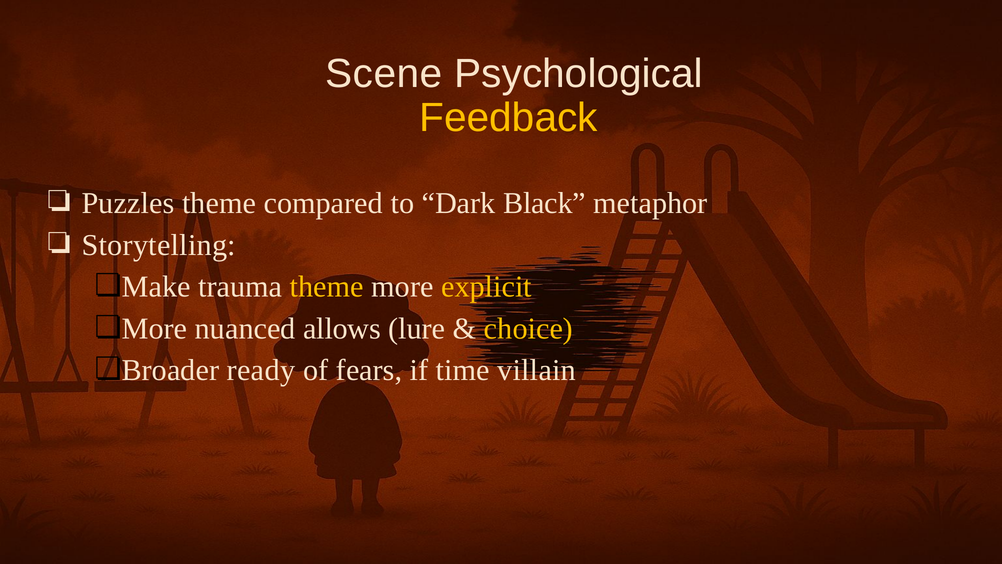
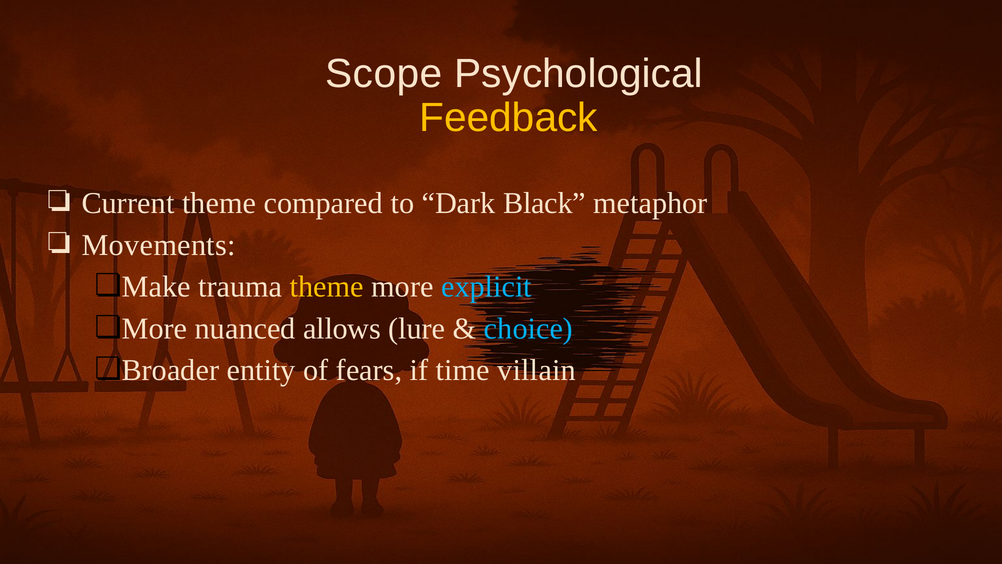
Scene: Scene -> Scope (384, 74)
Puzzles: Puzzles -> Current (128, 203)
Storytelling: Storytelling -> Movements (159, 245)
explicit colour: yellow -> light blue (486, 287)
choice colour: yellow -> light blue (528, 328)
ready: ready -> entity (261, 370)
